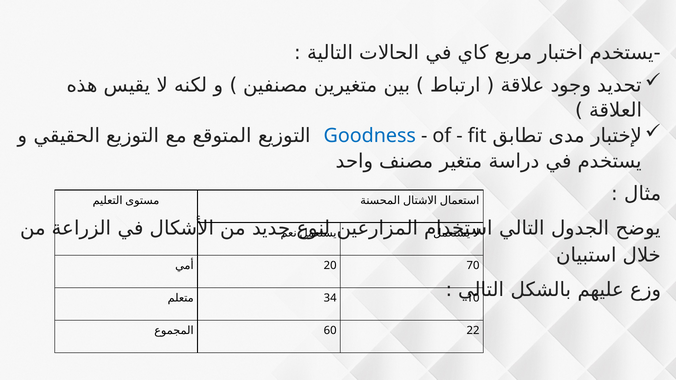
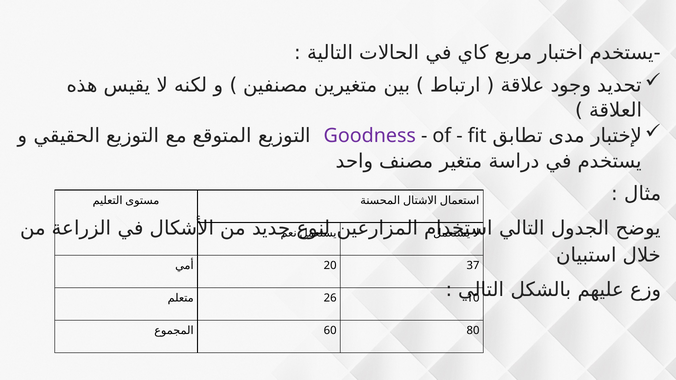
Goodness colour: blue -> purple (370, 136)
70: 70 -> 37 (473, 266)
34: 34 -> 26 (330, 298)
22: 22 -> 80 (473, 331)
